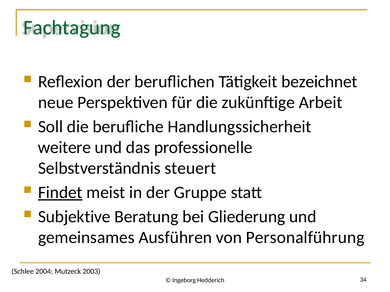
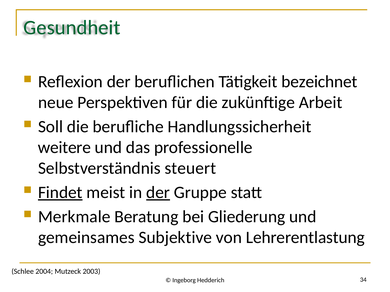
Fachtagung: Fachtagung -> Gesundheit (72, 28)
der underline: none -> present (158, 193)
Subjektive: Subjektive -> Merkmale (74, 217)
Ausführen: Ausführen -> Subjektive (175, 238)
Personalführung: Personalführung -> Lehrerentlastung (305, 238)
